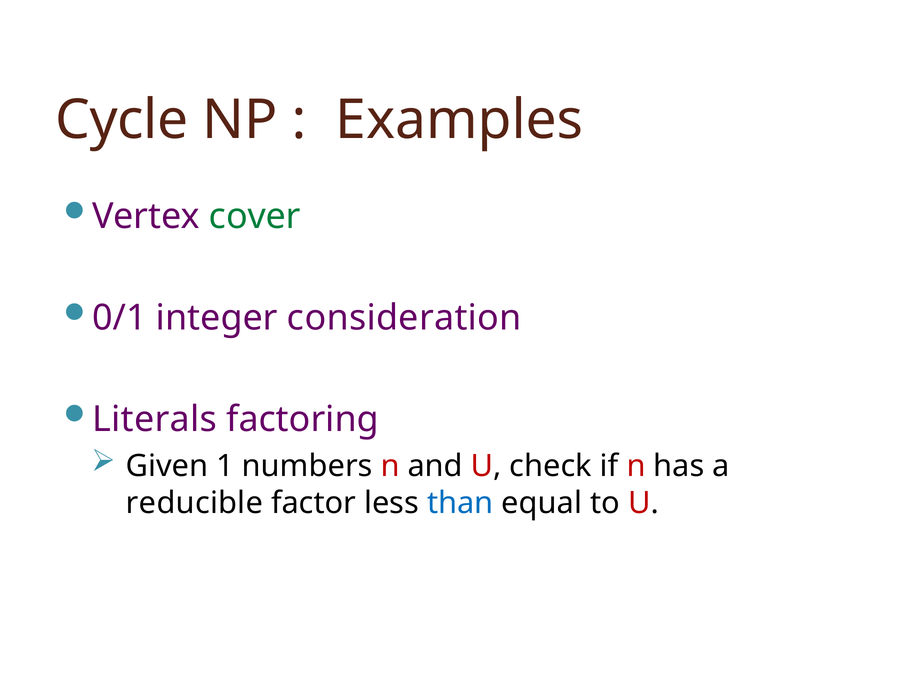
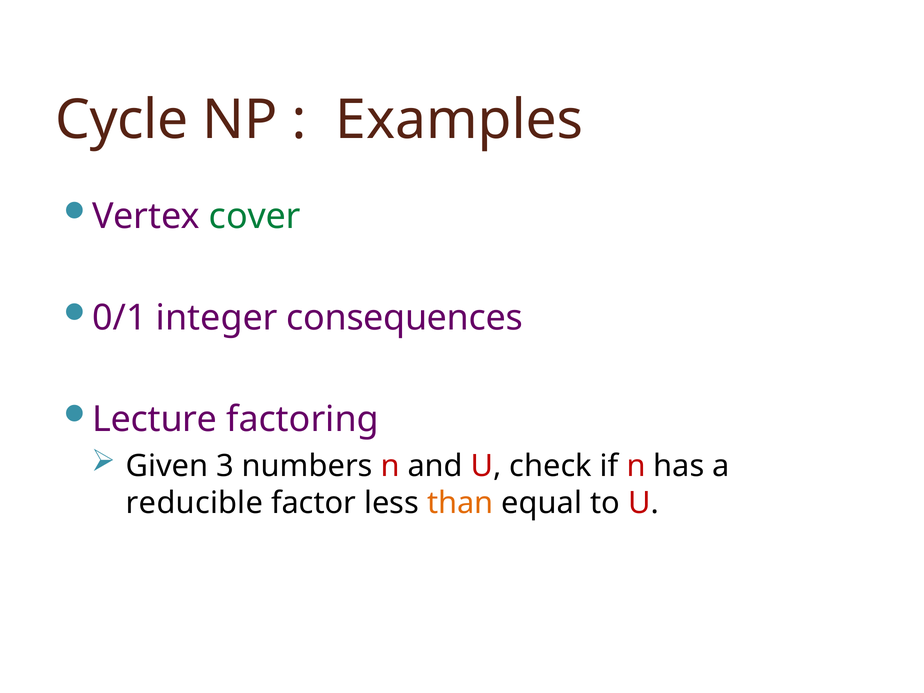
consideration: consideration -> consequences (405, 318)
Literals: Literals -> Lecture (155, 419)
1: 1 -> 3 (225, 466)
than colour: blue -> orange (460, 503)
